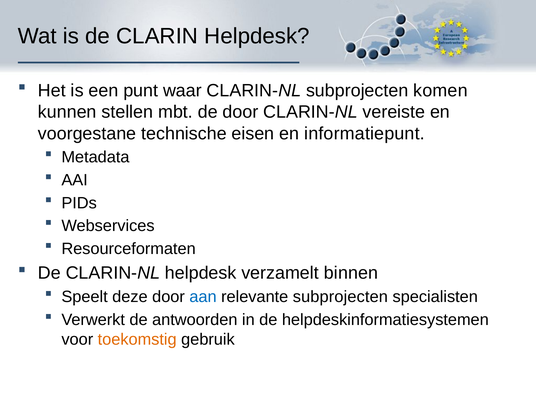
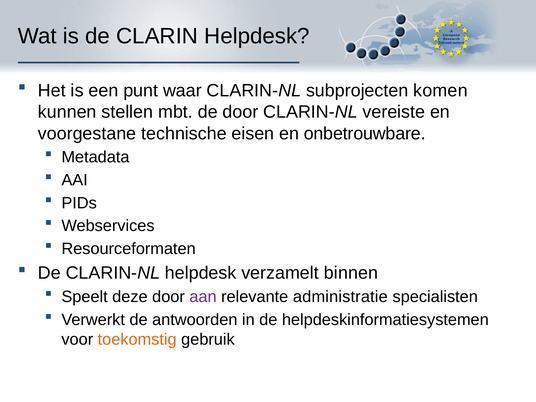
informatiepunt: informatiepunt -> onbetrouwbare (365, 133)
aan colour: blue -> purple (203, 297)
relevante subprojecten: subprojecten -> administratie (340, 297)
